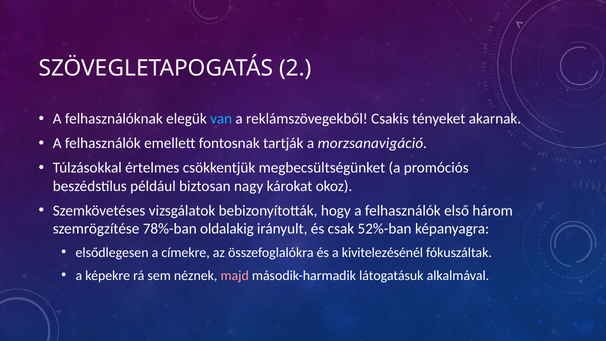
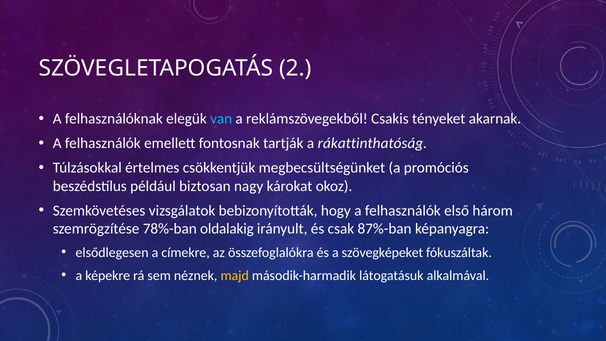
morzsanavigáció: morzsanavigáció -> rákattinthatóság (372, 143)
52%-ban: 52%-ban -> 87%-ban (385, 229)
kivitelezésénél: kivitelezésénél -> szövegképeket (382, 252)
majd colour: pink -> yellow (235, 275)
